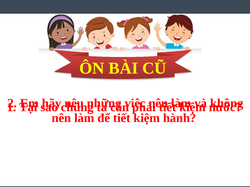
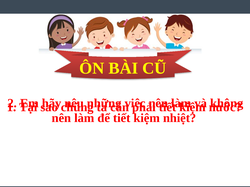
hành: hành -> nhiệt (180, 118)
